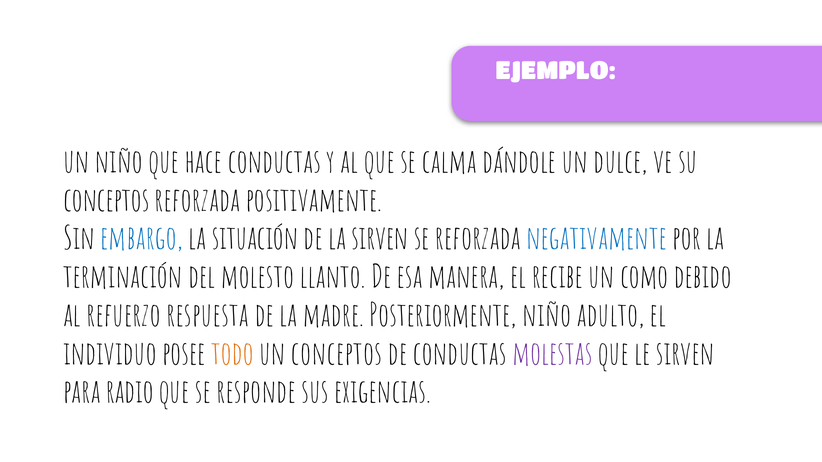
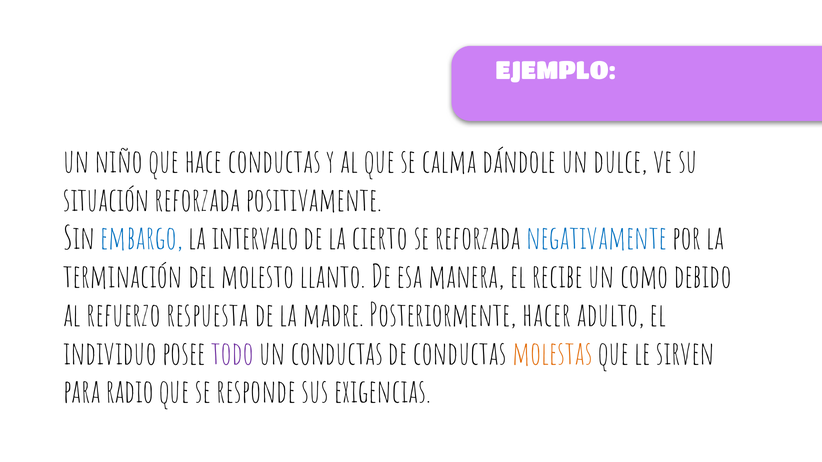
conceptos: conceptos -> situación (106, 201)
situación: situación -> intervalo (255, 239)
la sirven: sirven -> cierto (380, 239)
Posteriormente niño: niño -> hacer (547, 316)
todo colour: orange -> purple (232, 354)
un conceptos: conceptos -> conductas (337, 354)
molestas colour: purple -> orange (552, 354)
